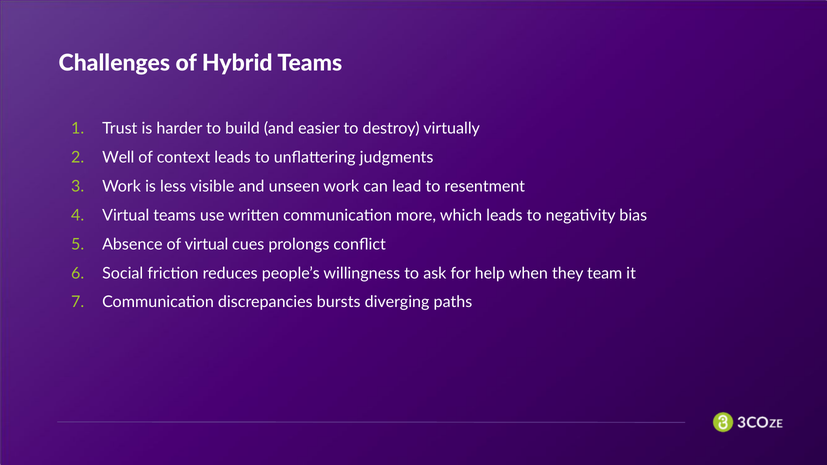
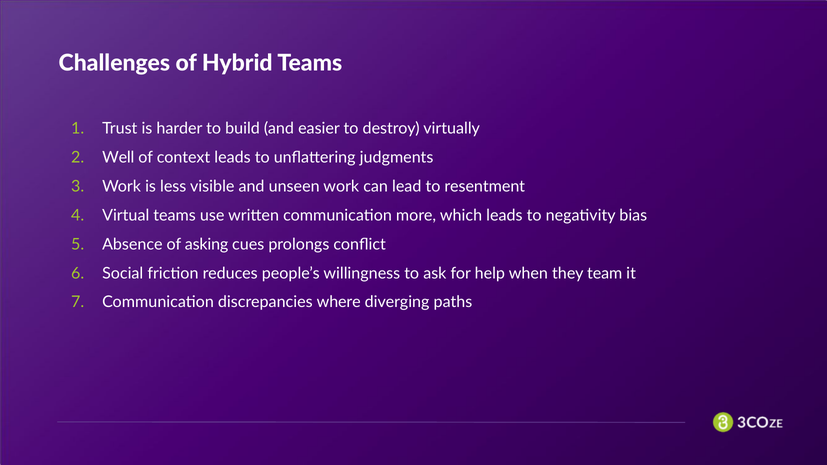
of virtual: virtual -> asking (207, 244)
bursts: bursts -> where (339, 302)
